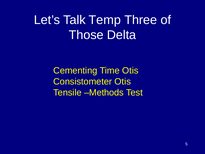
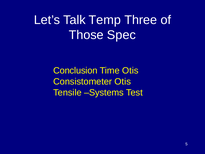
Delta: Delta -> Spec (121, 35)
Cementing: Cementing -> Conclusion (75, 71)
Methods: Methods -> Systems (104, 92)
